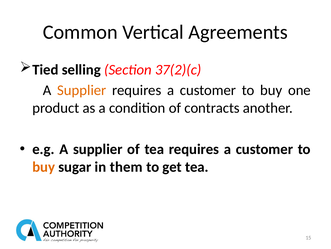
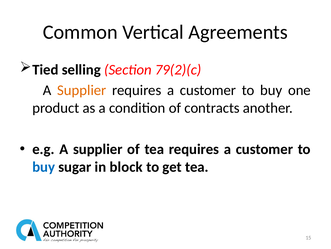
37(2)(c: 37(2)(c -> 79(2)(c (178, 69)
buy colour: orange -> blue (44, 167)
them: them -> block (126, 167)
